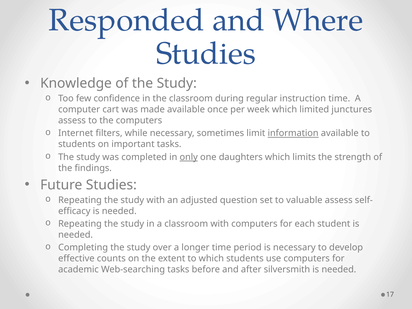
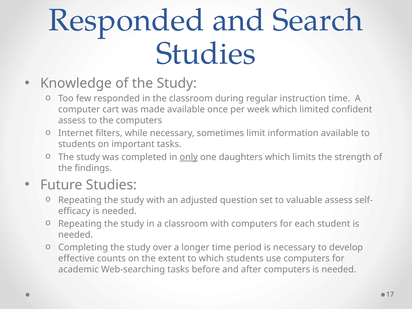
Where: Where -> Search (318, 20)
few confidence: confidence -> responded (117, 99)
junctures: junctures -> confident (352, 110)
information underline: present -> none (293, 133)
after silversmith: silversmith -> computers (287, 270)
